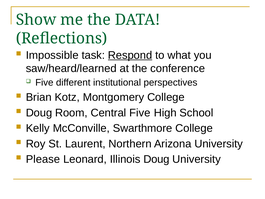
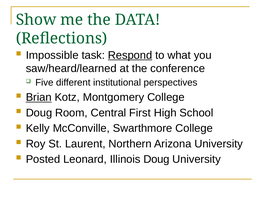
Brian underline: none -> present (39, 97)
Central Five: Five -> First (140, 113)
Please: Please -> Posted (43, 159)
